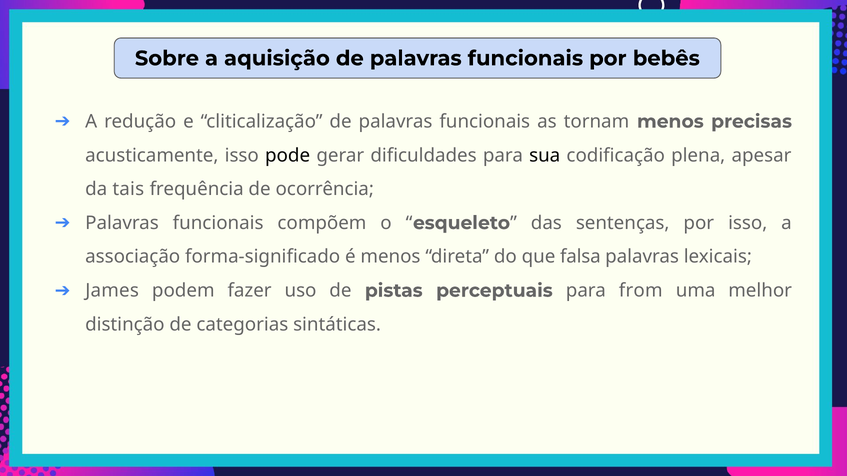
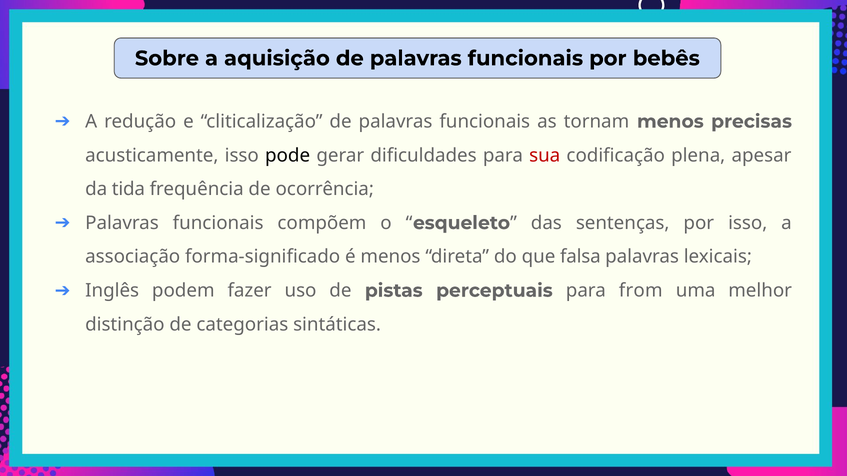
sua colour: black -> red (545, 155)
tais: tais -> tida (128, 189)
James: James -> Inglês (112, 291)
